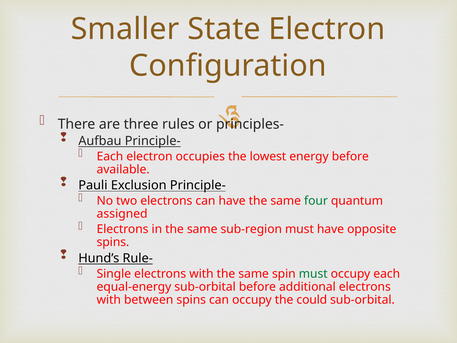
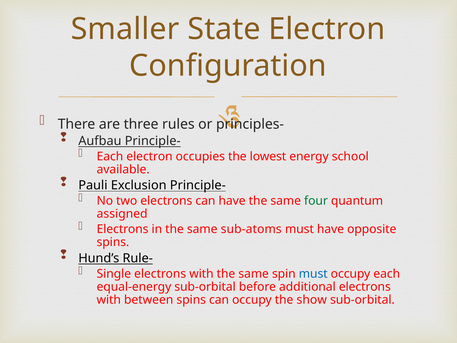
energy before: before -> school (350, 156)
sub-region: sub-region -> sub-atoms (251, 229)
must colour: green -> blue (313, 274)
could: could -> show (312, 300)
